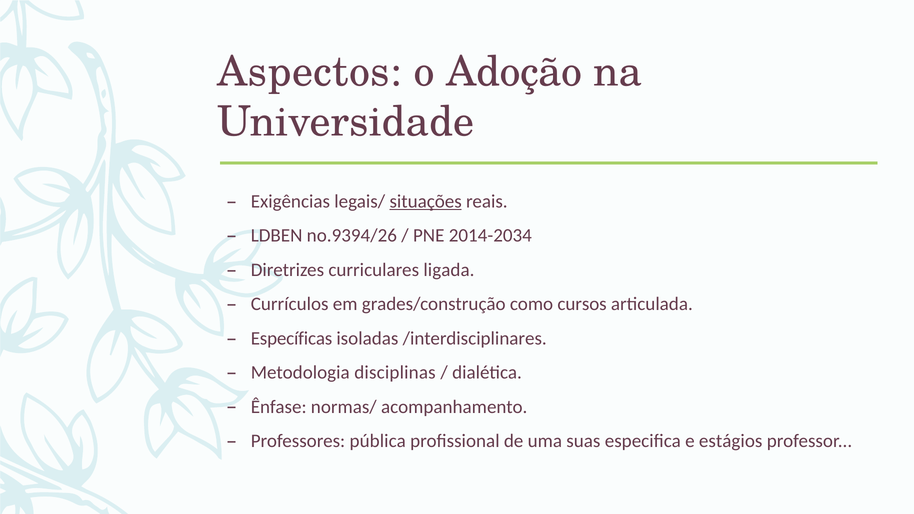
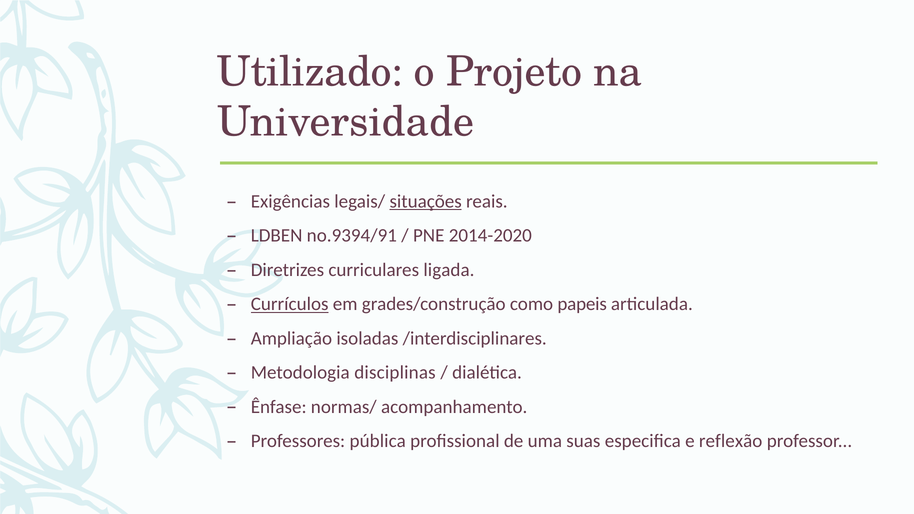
Aspectos: Aspectos -> Utilizado (310, 72)
Adoção: Adoção -> Projeto (514, 72)
no.9394/26: no.9394/26 -> no.9394/91 (352, 236)
2014-2034: 2014-2034 -> 2014-2020 (490, 236)
Currículos underline: none -> present (290, 304)
cursos: cursos -> papeis (582, 304)
Específicas: Específicas -> Ampliação (291, 339)
estágios: estágios -> reflexão (731, 441)
